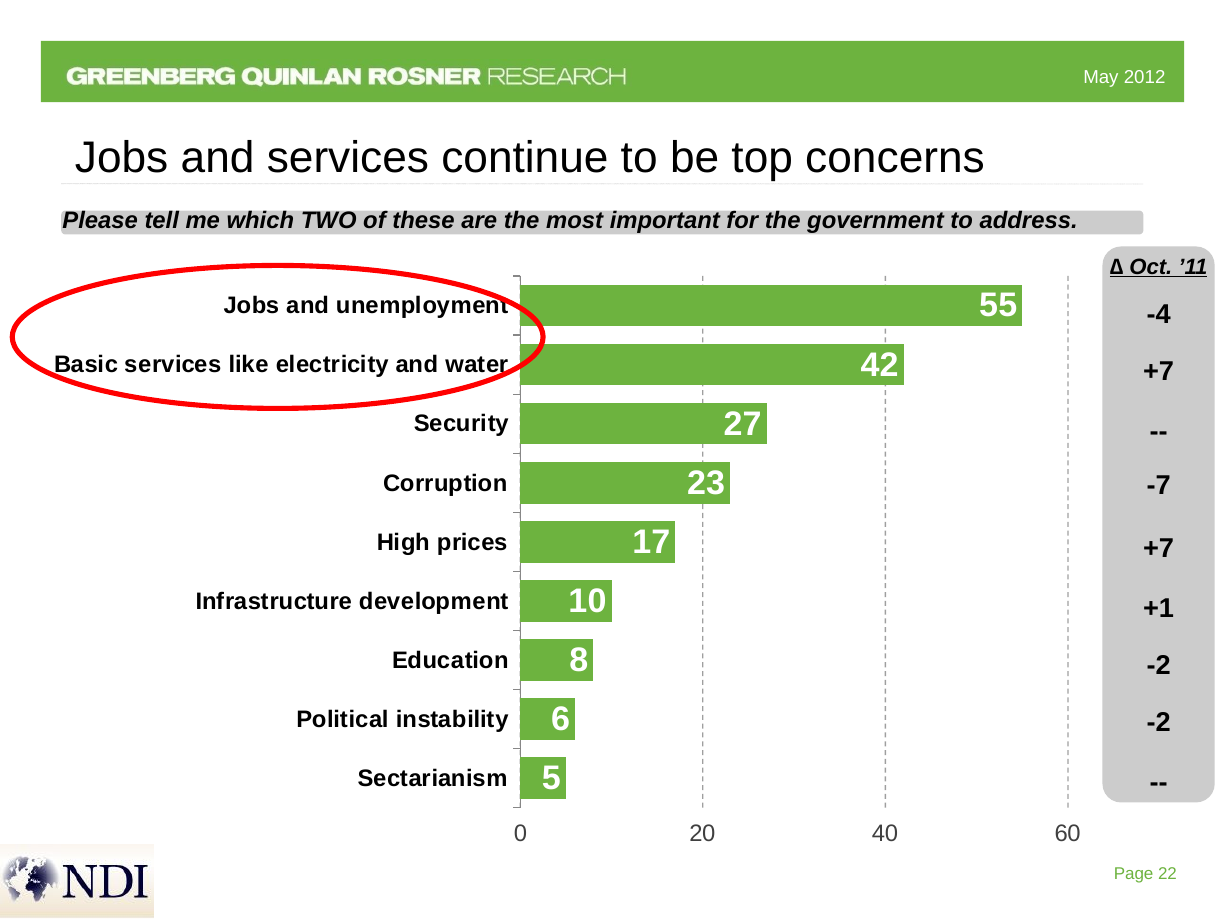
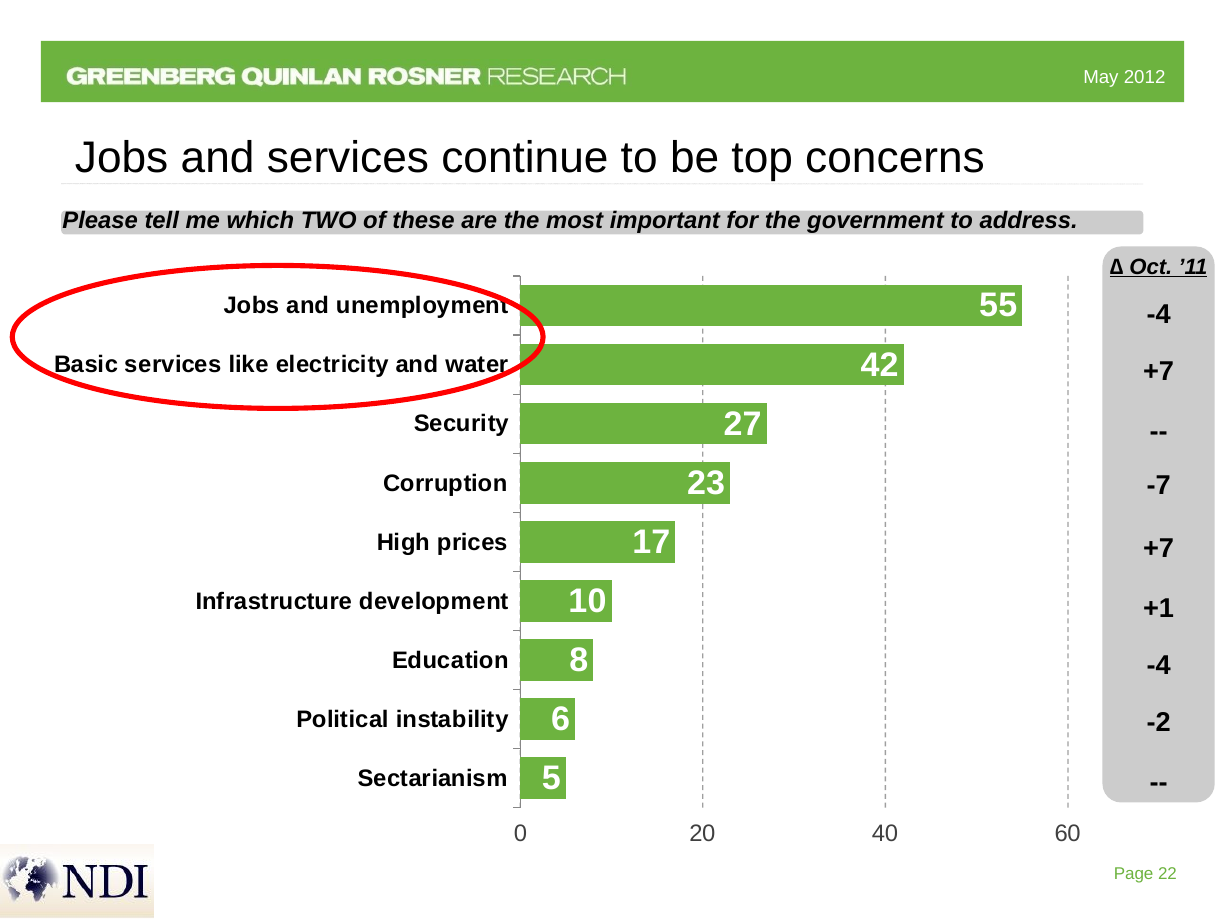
-2: -2 -> -4 (1159, 665)
